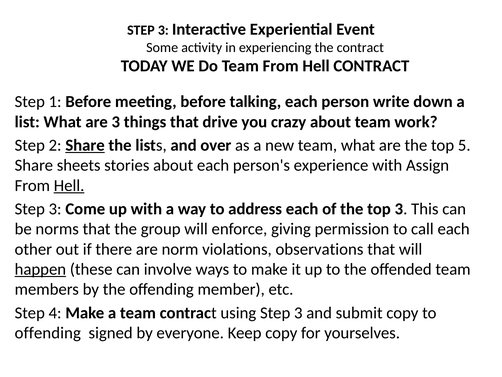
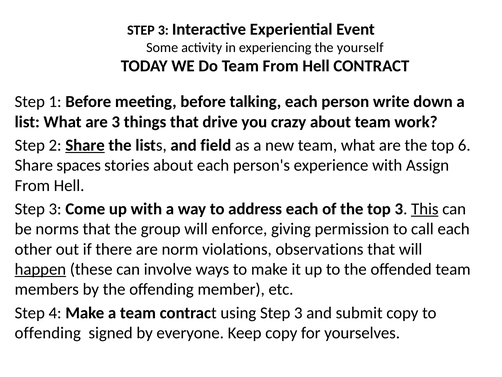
the contract: contract -> yourself (360, 47)
over: over -> field (216, 145)
5: 5 -> 6 (464, 145)
sheets: sheets -> spaces (79, 165)
Hell underline: present -> none (69, 185)
This underline: none -> present (425, 209)
